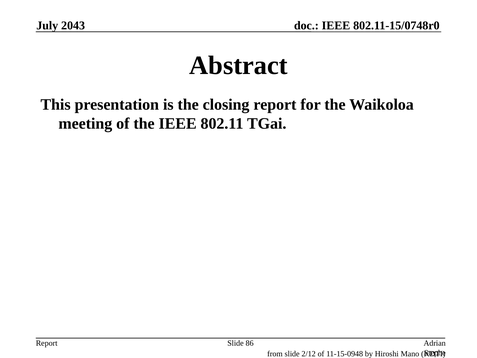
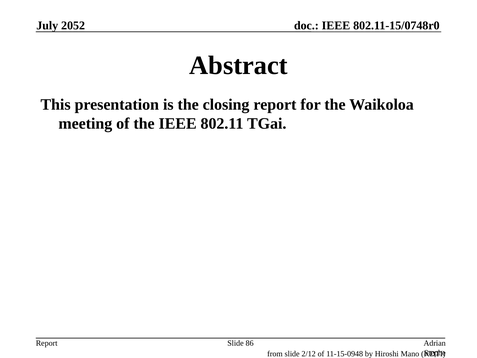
2043: 2043 -> 2052 (73, 25)
